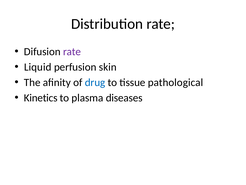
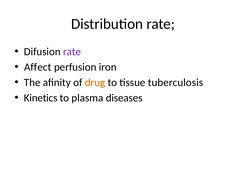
Liquid: Liquid -> Affect (38, 67)
skin: skin -> iron (108, 67)
drug colour: blue -> orange (95, 82)
pathological: pathological -> tuberculosis (175, 82)
